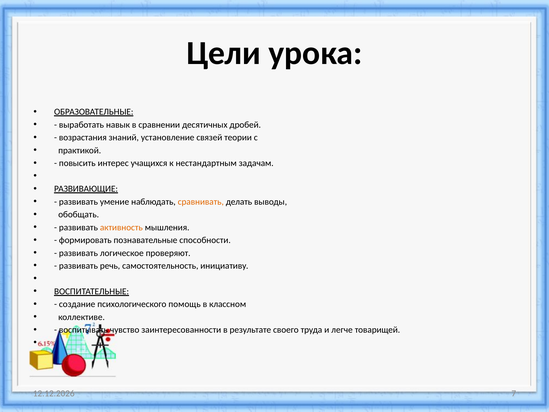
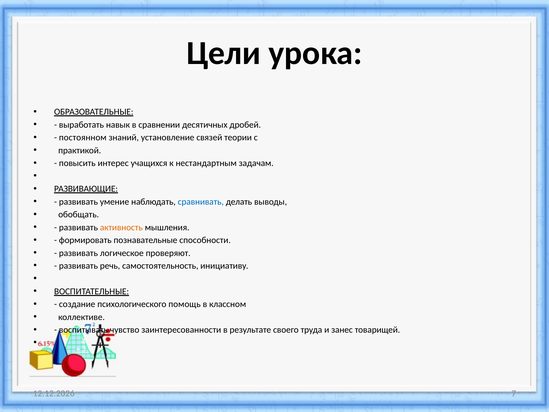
возрастания: возрастания -> постоянном (83, 137)
сравнивать colour: orange -> blue (201, 202)
легче: легче -> занес (342, 330)
